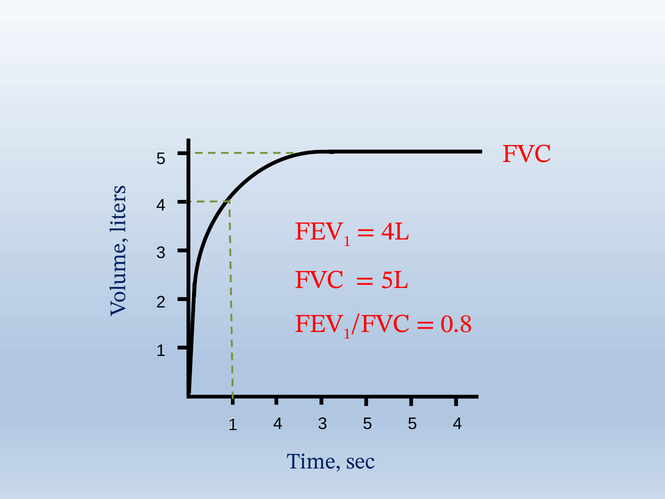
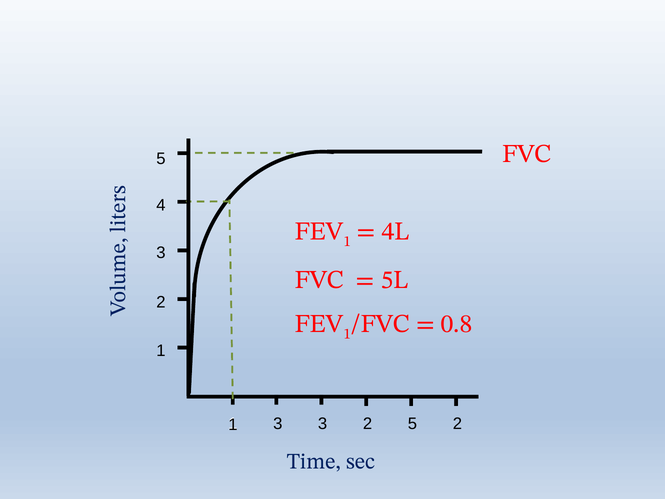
4: 4 -> 3 (278, 424)
3 5: 5 -> 2 (368, 424)
5 4: 4 -> 2 (457, 424)
